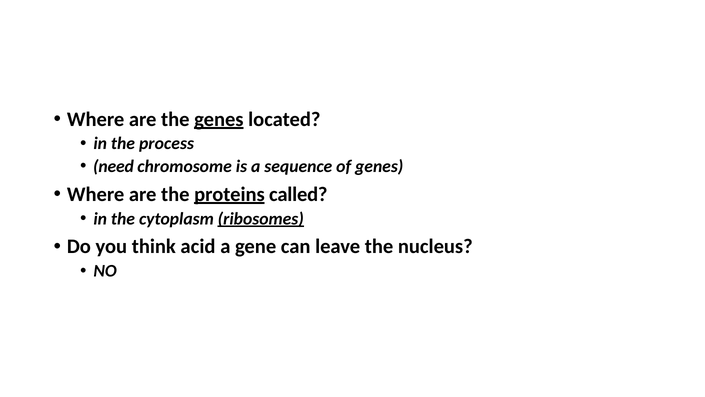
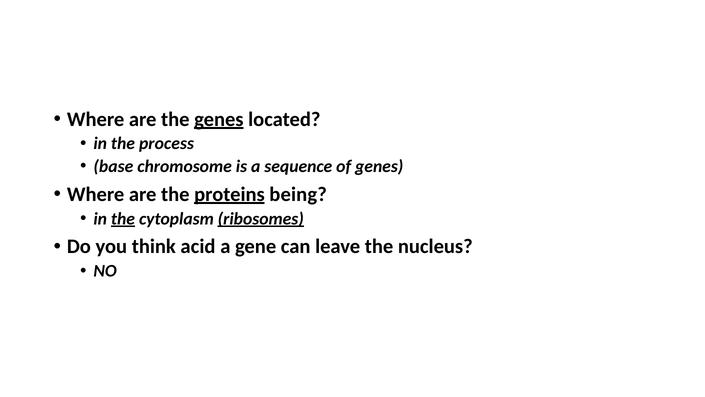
need: need -> base (113, 166)
called: called -> being (298, 194)
the underline: none -> present (123, 218)
